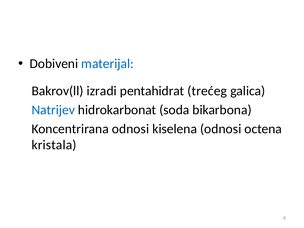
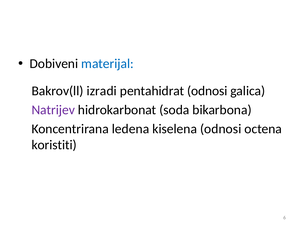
pentahidrat trećeg: trećeg -> odnosi (207, 91)
Natrijev colour: blue -> purple (53, 110)
Koncentrirana odnosi: odnosi -> ledena (131, 129)
kristala: kristala -> koristiti (54, 145)
